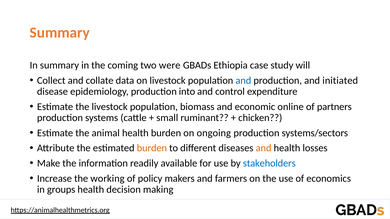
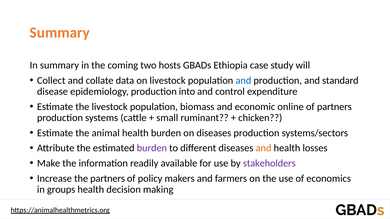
were: were -> hosts (170, 65)
initiated: initiated -> standard (340, 81)
on ongoing: ongoing -> diseases (214, 133)
burden colour: orange -> purple (152, 148)
stakeholders colour: blue -> purple (269, 164)
the working: working -> partners (108, 179)
